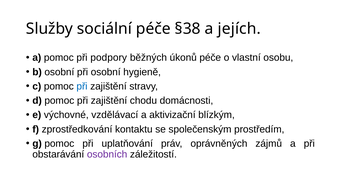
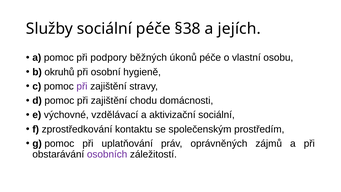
b osobní: osobní -> okruhů (59, 72)
při colour: blue -> purple (82, 86)
aktivizační blízkým: blízkým -> sociální (217, 115)
